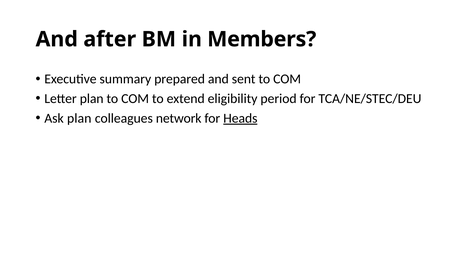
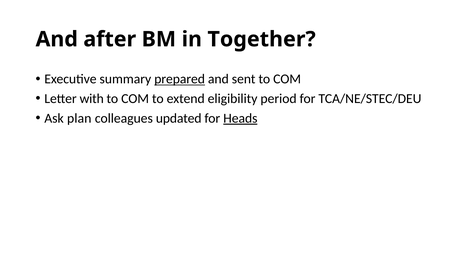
Members: Members -> Together (262, 39)
prepared underline: none -> present (180, 79)
Letter plan: plan -> with (92, 99)
network: network -> updated (179, 118)
